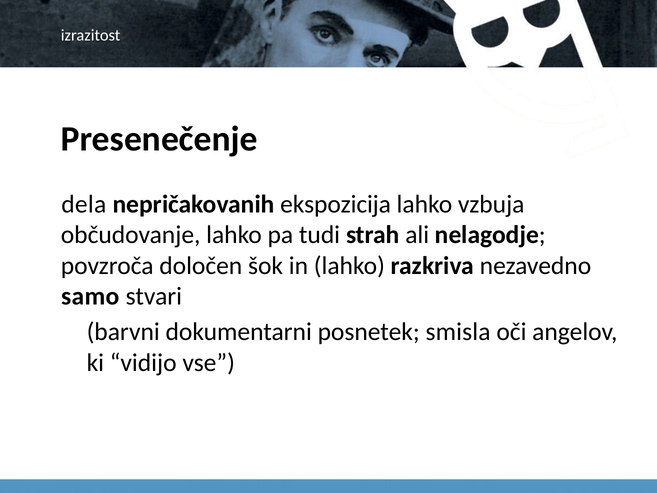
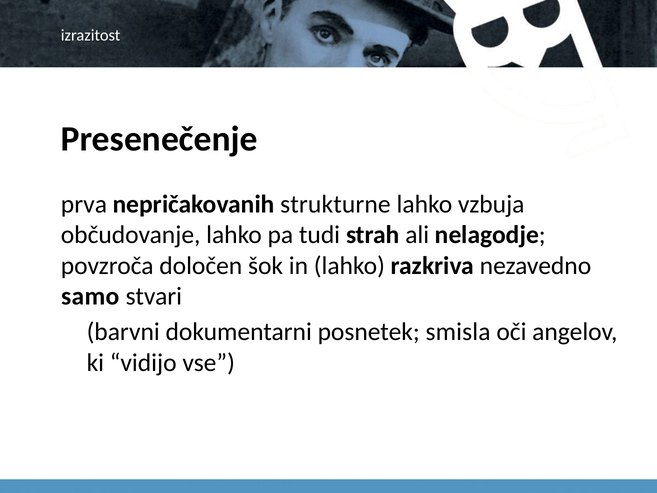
dela: dela -> prva (84, 204)
ekspozicija: ekspozicija -> strukturne (335, 204)
